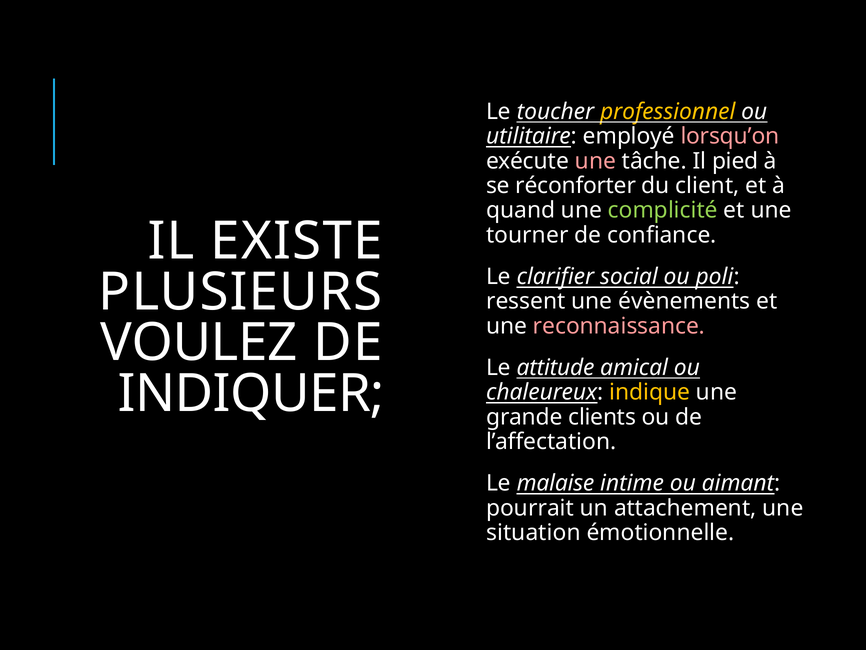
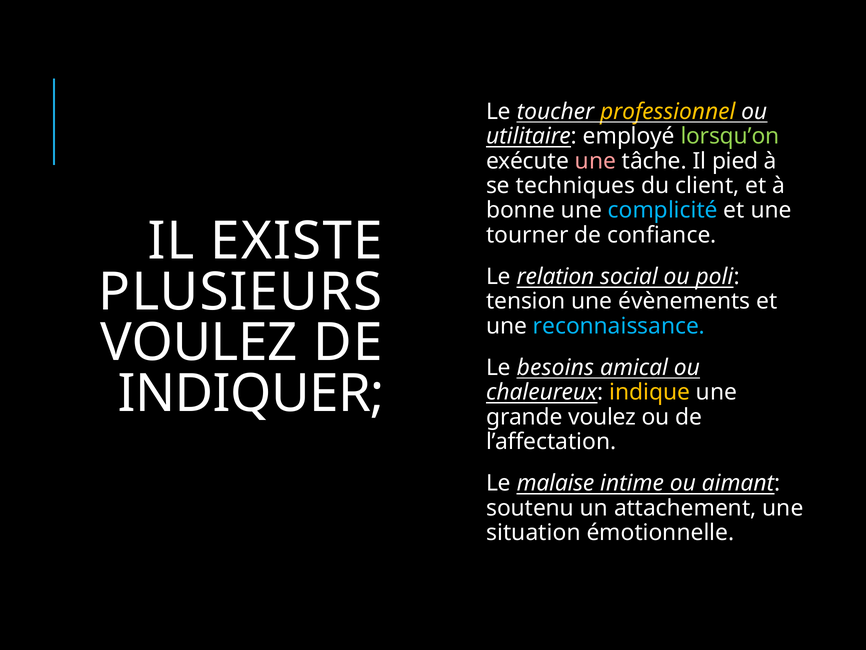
lorsqu’on colour: pink -> light green (730, 136)
réconforter: réconforter -> techniques (576, 186)
quand: quand -> bonne (521, 210)
complicité colour: light green -> light blue (663, 210)
clarifier: clarifier -> relation (556, 277)
ressent: ressent -> tension (526, 301)
reconnaissance colour: pink -> light blue (619, 326)
attitude: attitude -> besoins (555, 367)
grande clients: clients -> voulez (602, 417)
pourrait: pourrait -> soutenu (530, 508)
